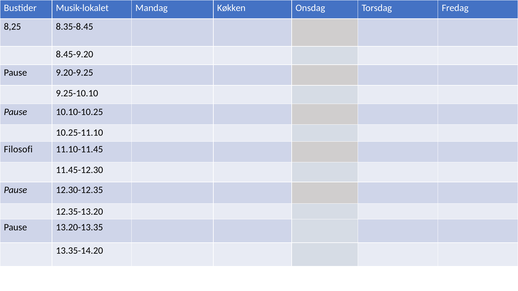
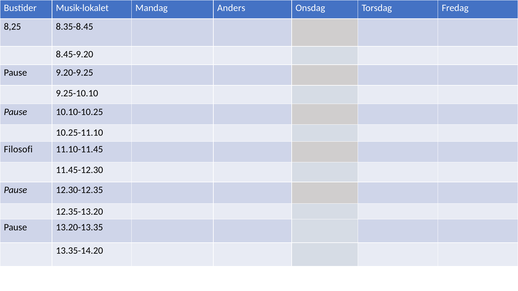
Køkken: Køkken -> Anders (231, 8)
